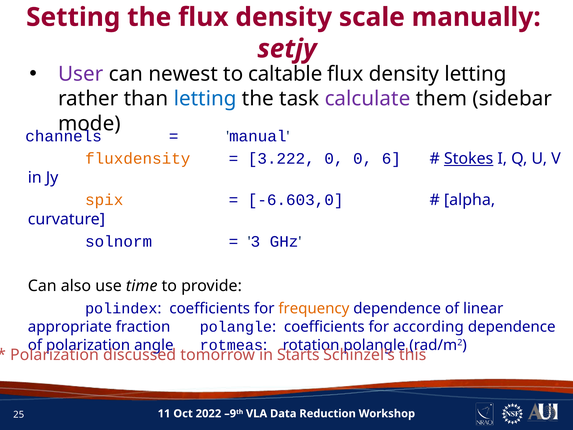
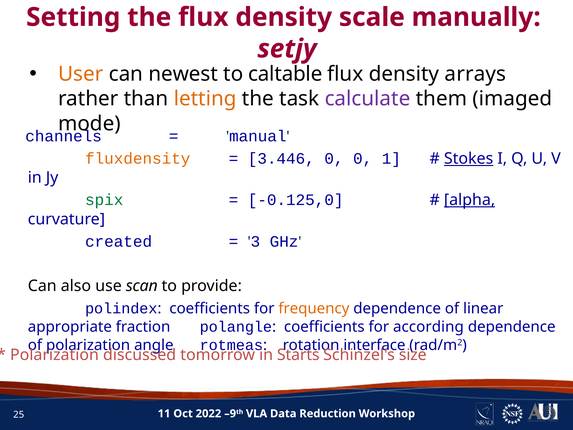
User colour: purple -> orange (81, 74)
density letting: letting -> arrays (475, 74)
letting colour: blue -> orange (205, 99)
sidebar: sidebar -> imaged (512, 99)
3.222: 3.222 -> 3.446 (281, 158)
6: 6 -> 1 (391, 158)
spix colour: orange -> green (104, 200)
-6.603,0: -6.603,0 -> -0.125,0 (296, 200)
alpha underline: none -> present (470, 200)
solnorm: solnorm -> created (119, 241)
time: time -> scan (142, 286)
rotation polangle: polangle -> interface (374, 345)
this: this -> size (413, 355)
